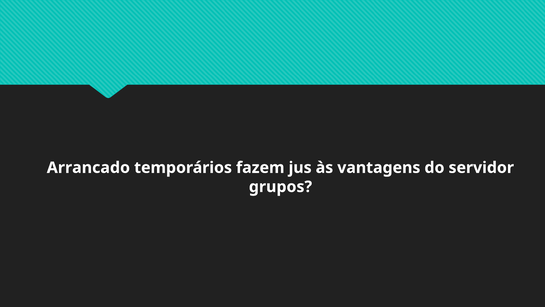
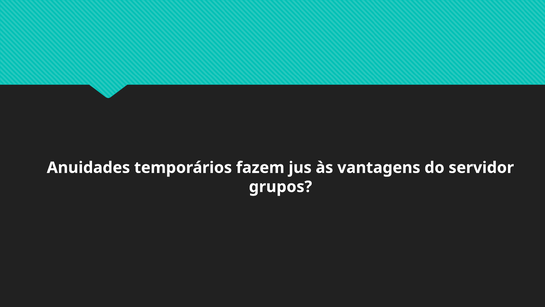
Arrancado: Arrancado -> Anuidades (88, 167)
